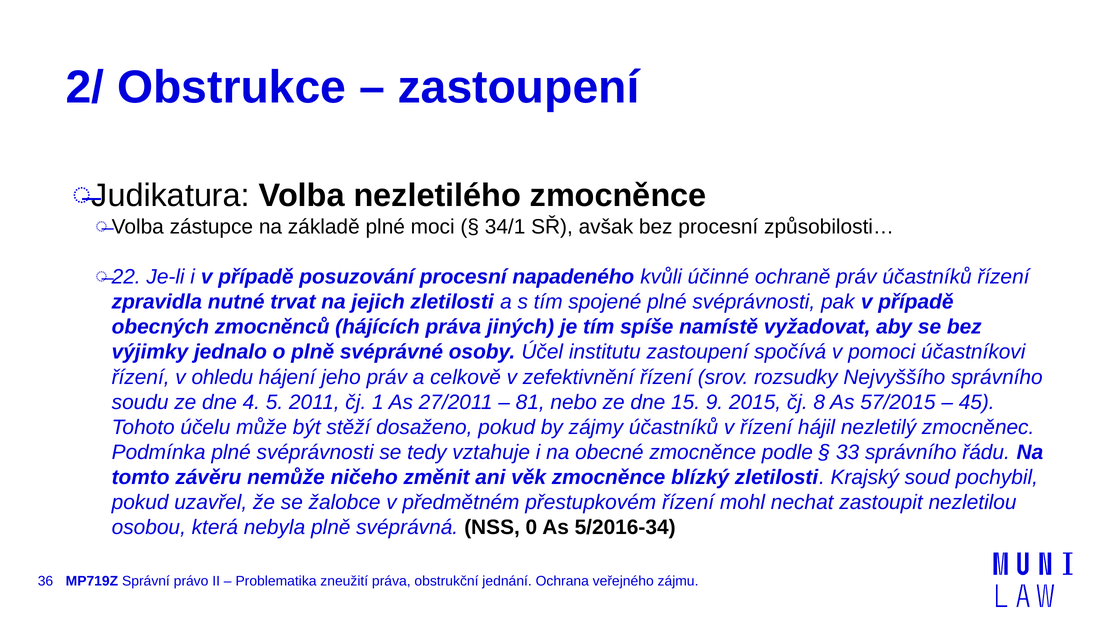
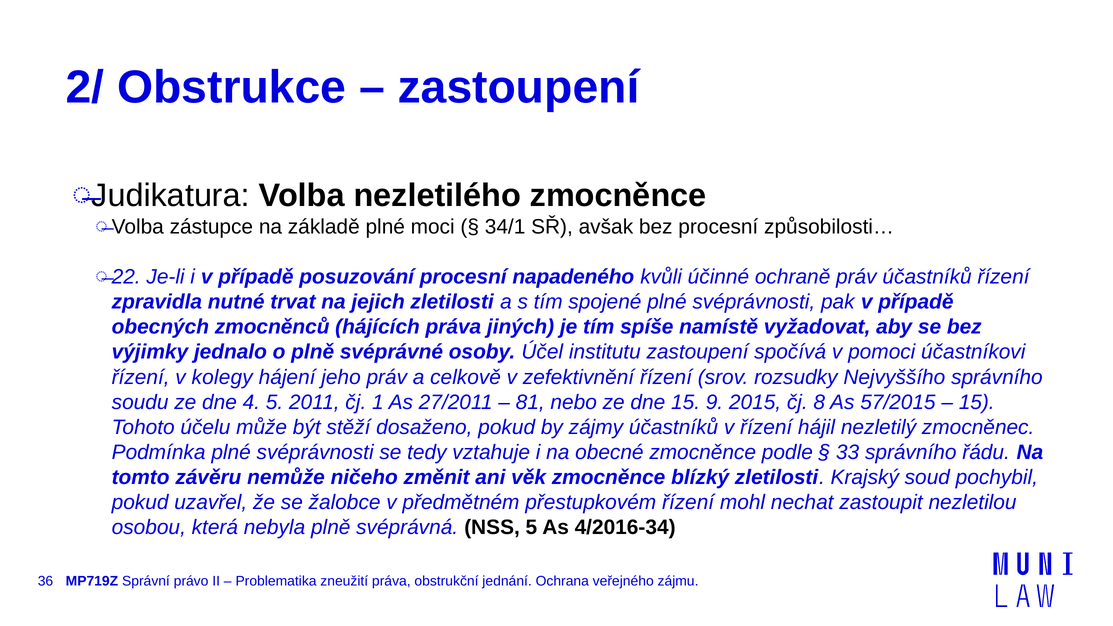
ohledu: ohledu -> kolegy (222, 377)
45: 45 -> 15 (977, 402)
NSS 0: 0 -> 5 (531, 527)
5/2016-34: 5/2016-34 -> 4/2016-34 (625, 527)
